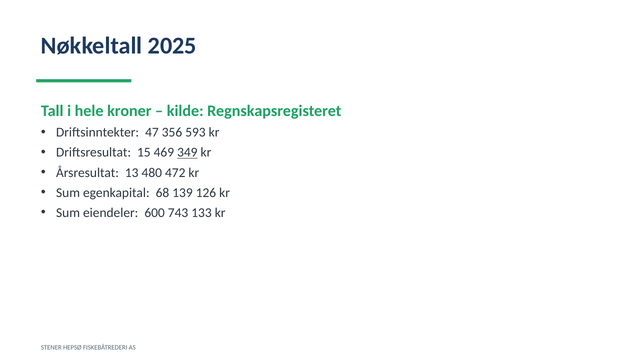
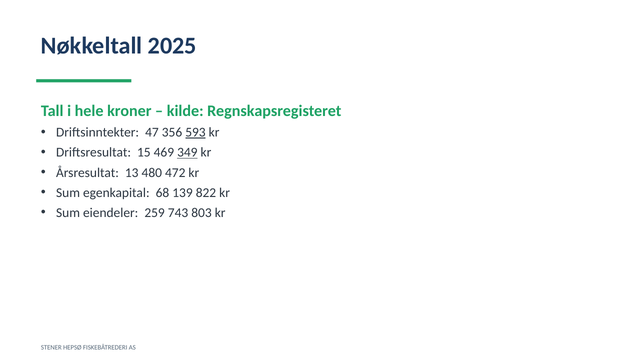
593 underline: none -> present (195, 132)
126: 126 -> 822 (206, 193)
600: 600 -> 259 (155, 213)
133: 133 -> 803 (201, 213)
